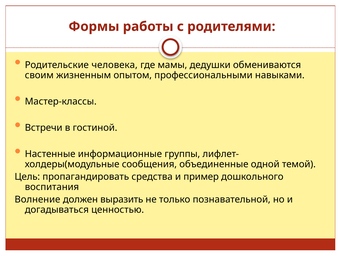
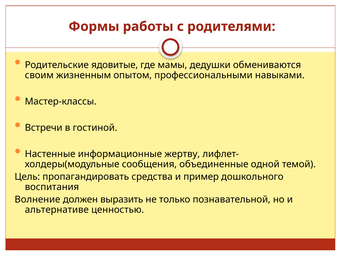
человека: человека -> ядовитые (115, 65)
группы: группы -> жертву (182, 154)
догадываться: догадываться -> альтернативе (57, 210)
